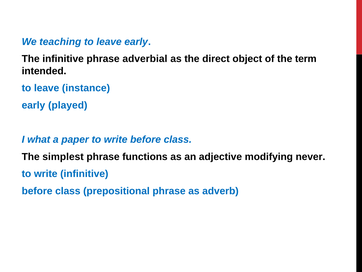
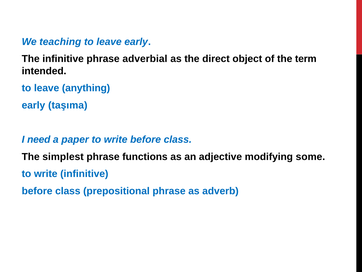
instance: instance -> anything (86, 88)
played: played -> taşıma (68, 105)
what: what -> need (39, 139)
never: never -> some (310, 156)
